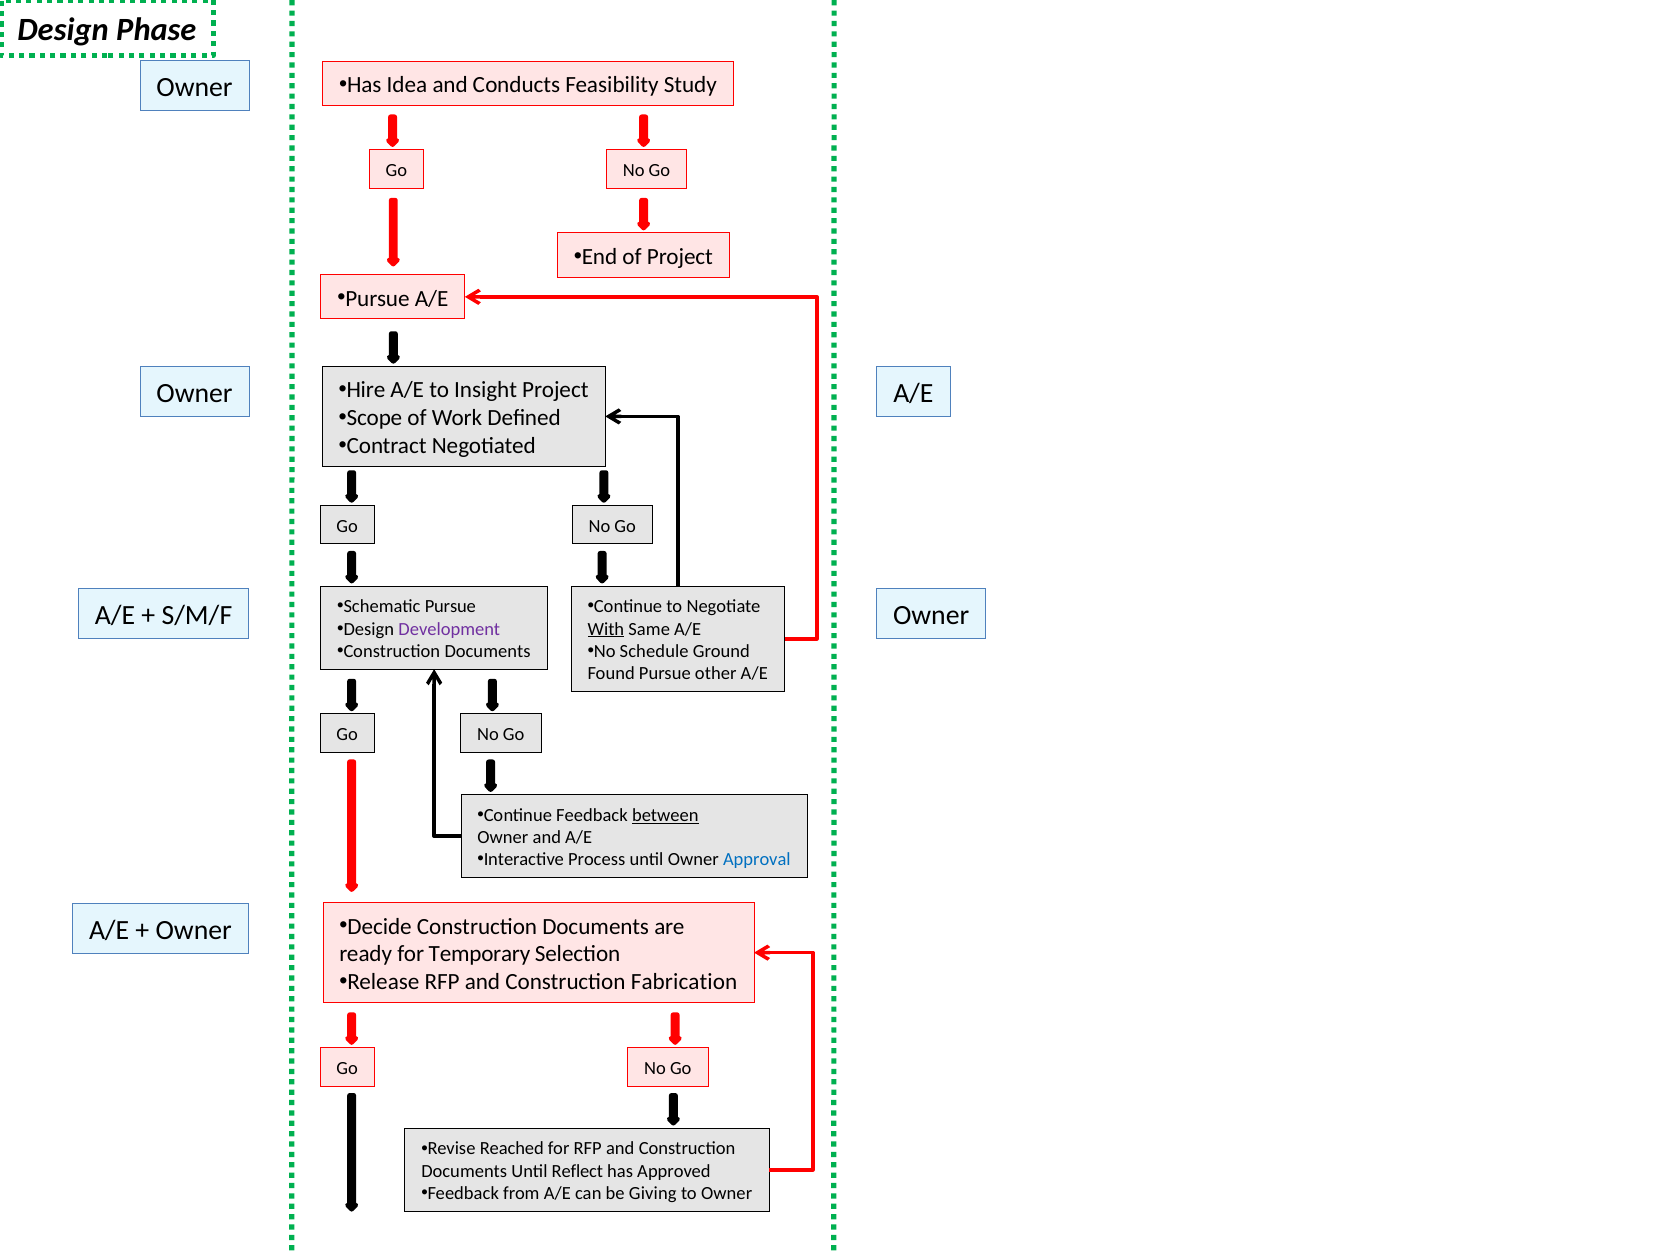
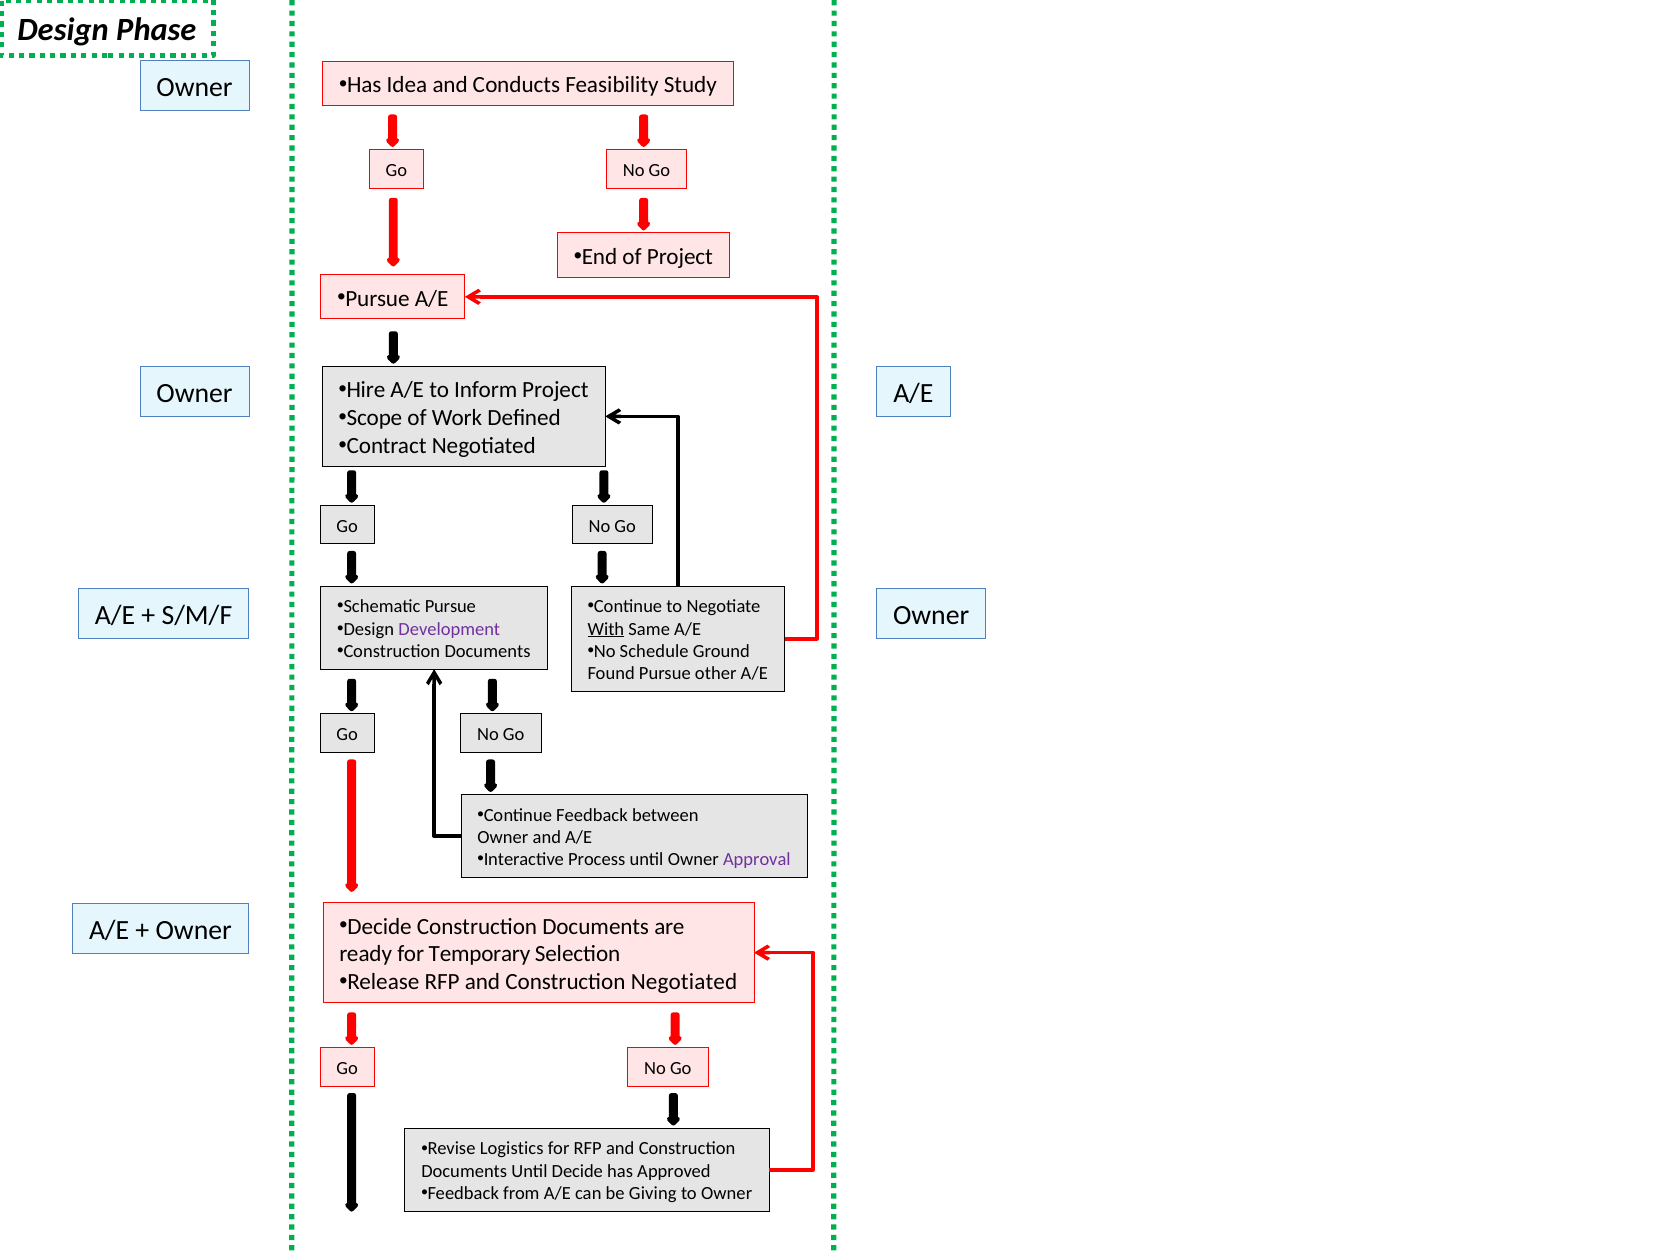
Insight: Insight -> Inform (486, 390)
between underline: present -> none (665, 815)
Approval colour: blue -> purple (757, 860)
Construction Fabrication: Fabrication -> Negotiated (684, 982)
Reached: Reached -> Logistics (512, 1149)
Until Reflect: Reflect -> Decide (577, 1171)
